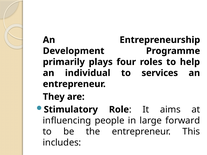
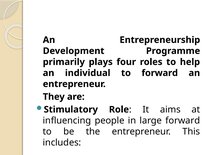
to services: services -> forward (160, 73)
